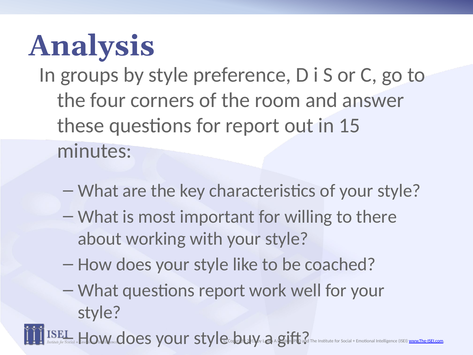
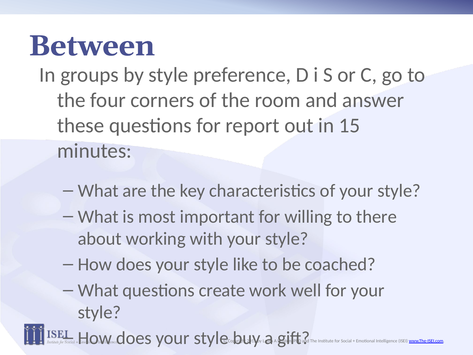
Analysis: Analysis -> Between (92, 46)
questions report: report -> create (222, 290)
